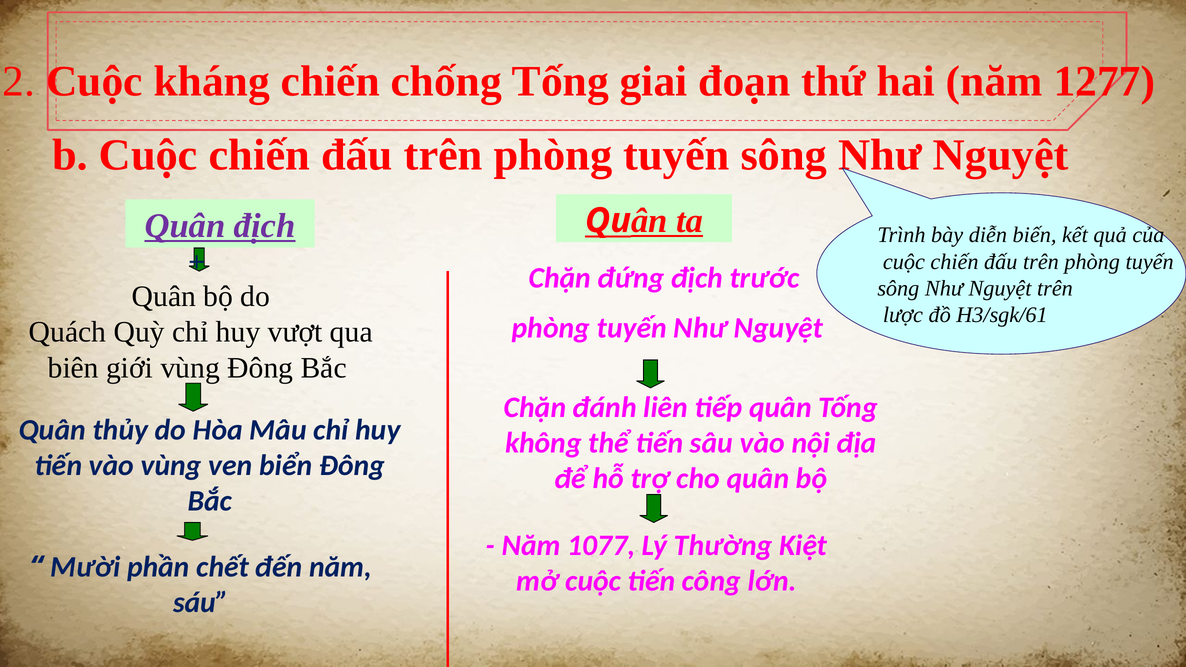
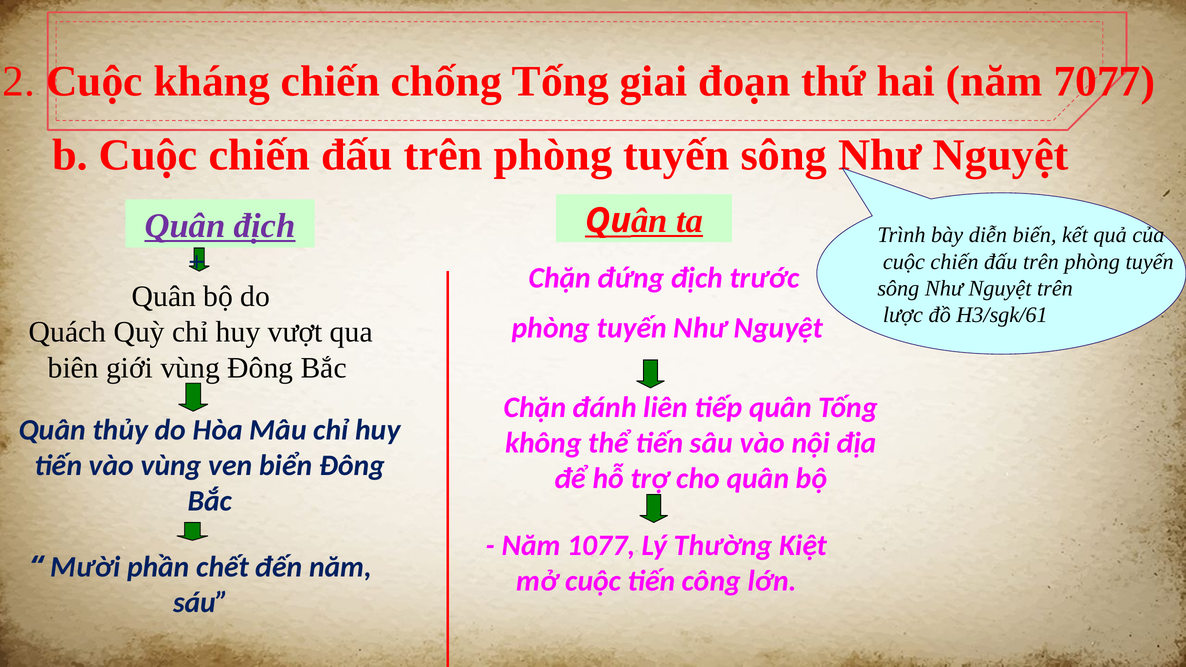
1277: 1277 -> 7077 (1104, 82)
